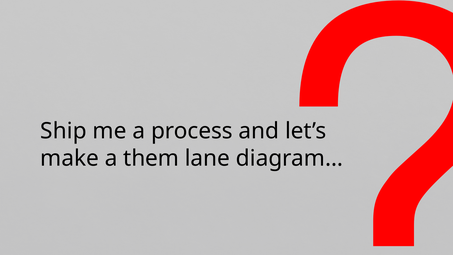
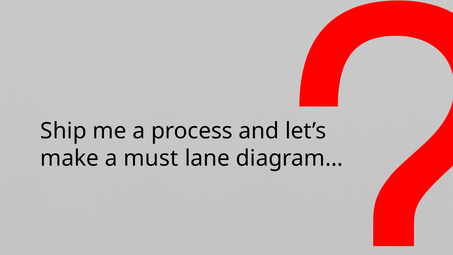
them: them -> must (151, 158)
